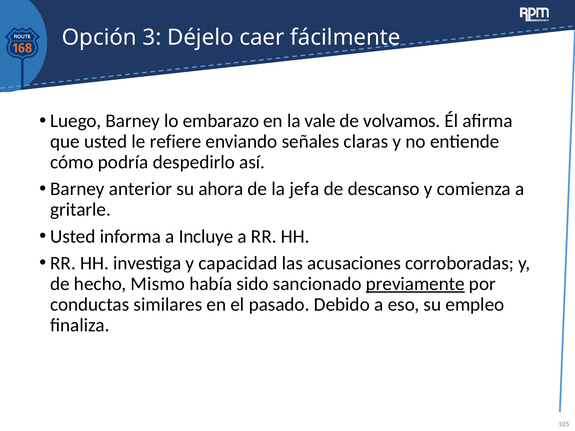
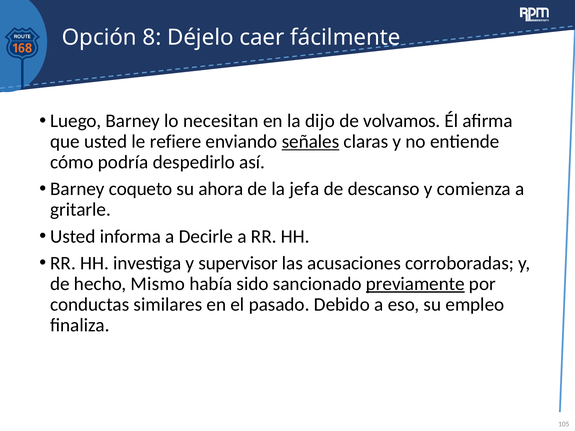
3: 3 -> 8 (152, 38)
embarazo: embarazo -> necesitan (221, 121)
vale: vale -> dijo (320, 121)
señales underline: none -> present (311, 142)
anterior: anterior -> coqueto (141, 189)
Incluye: Incluye -> Decirle (206, 236)
capacidad: capacidad -> supervisor (238, 263)
